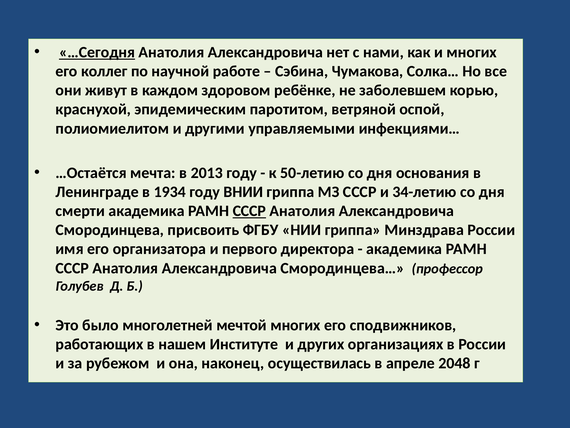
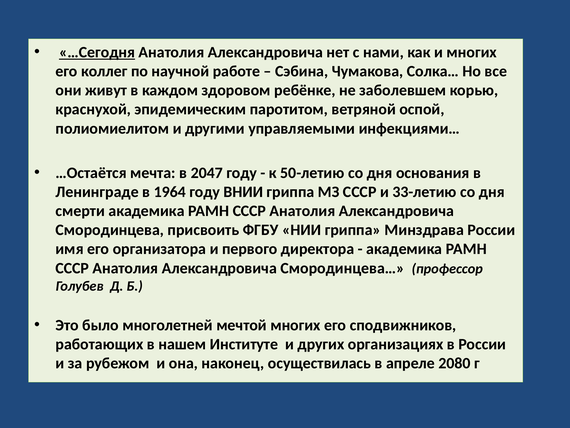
2013: 2013 -> 2047 (207, 173)
1934: 1934 -> 1964 (170, 192)
34-летию: 34-летию -> 33-летию (424, 192)
СССР underline: present -> none (249, 211)
2048: 2048 -> 2080 (455, 363)
